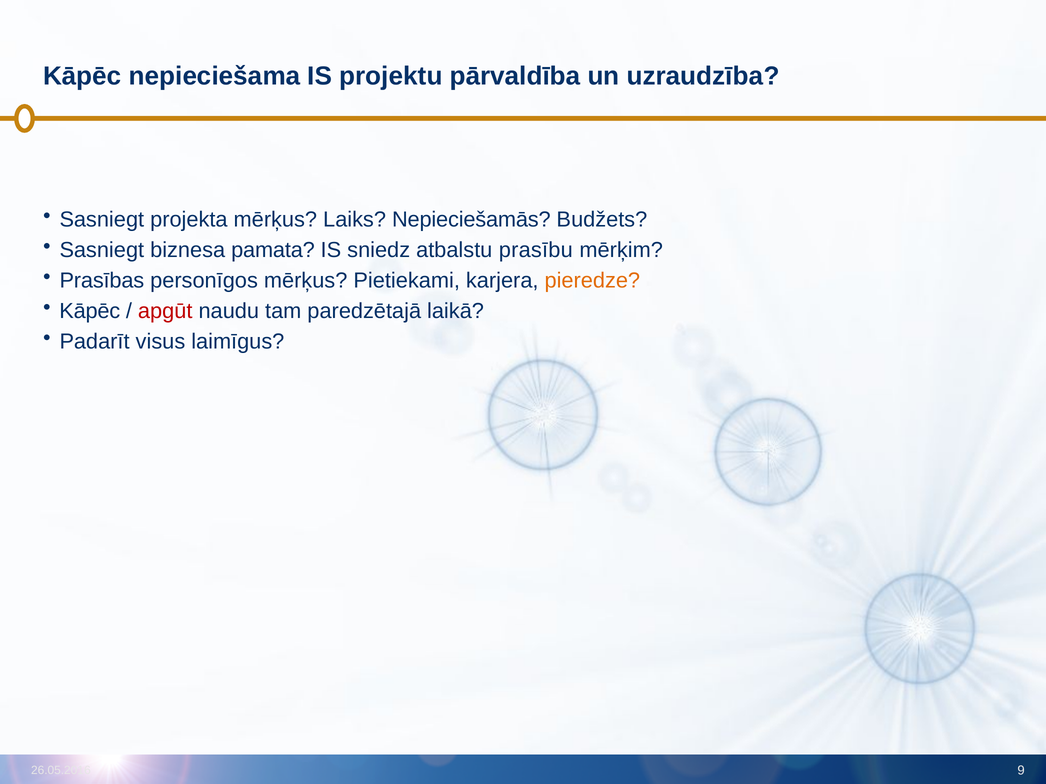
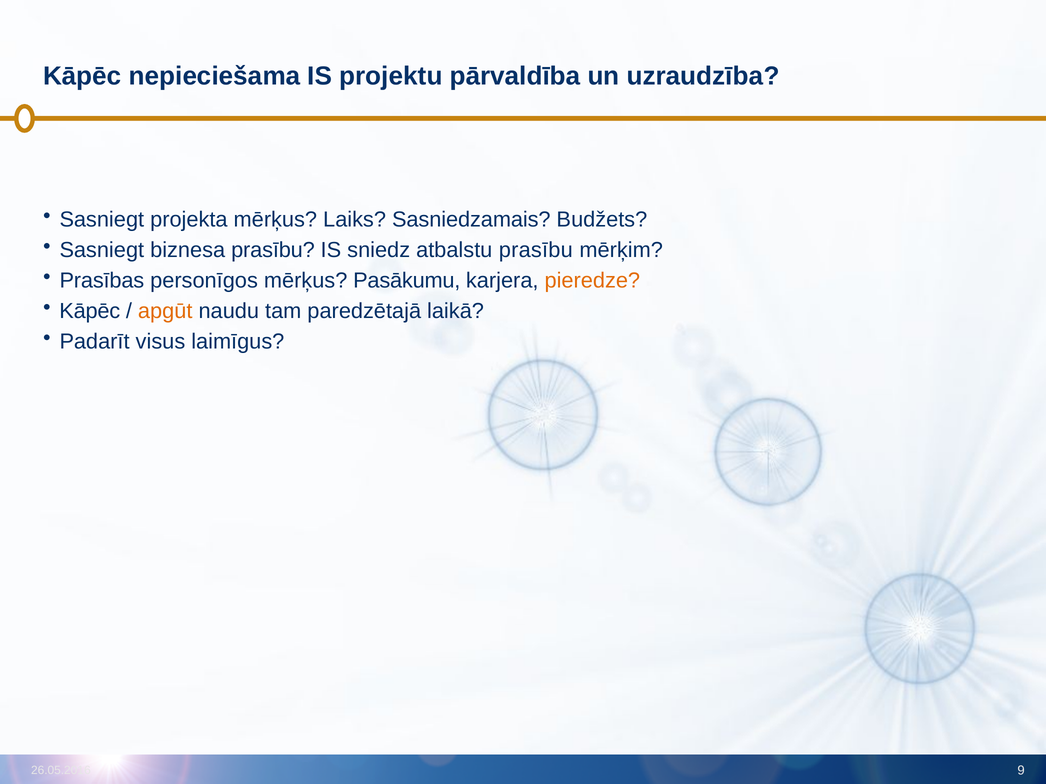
Nepieciešamās: Nepieciešamās -> Sasniedzamais (471, 220)
biznesa pamata: pamata -> prasību (273, 250)
Pietiekami: Pietiekami -> Pasākumu (407, 281)
apgūt colour: red -> orange (165, 311)
